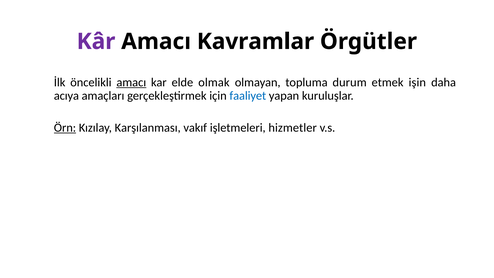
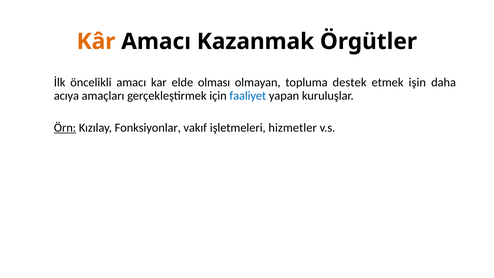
Kâr colour: purple -> orange (96, 41)
Kavramlar: Kavramlar -> Kazanmak (255, 41)
amacı underline: present -> none (131, 82)
olmak: olmak -> olması (214, 82)
durum: durum -> destek (350, 82)
Karşılanması: Karşılanması -> Fonksiyonlar (148, 128)
